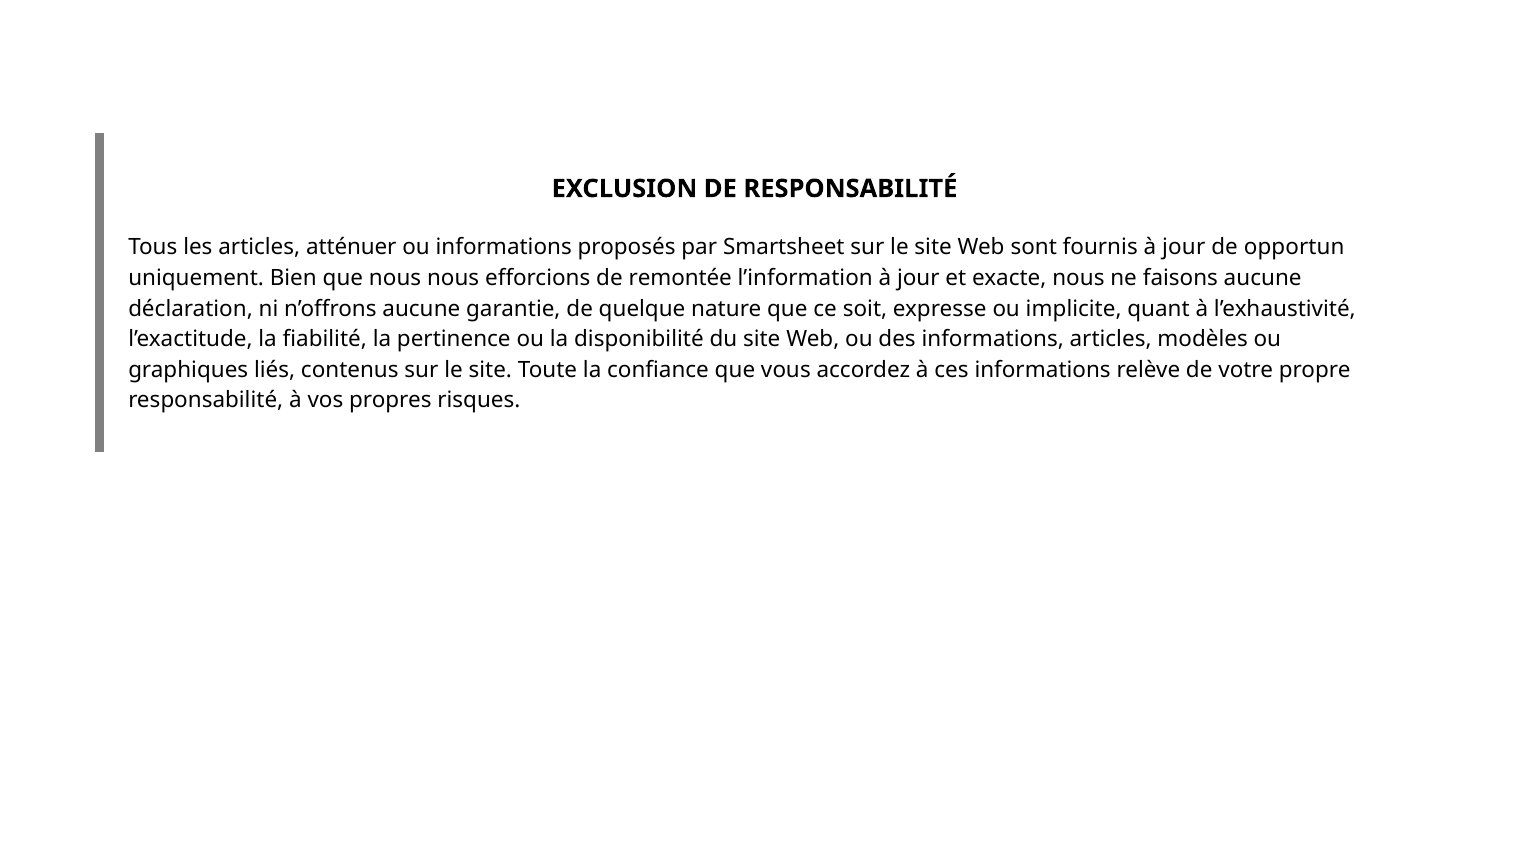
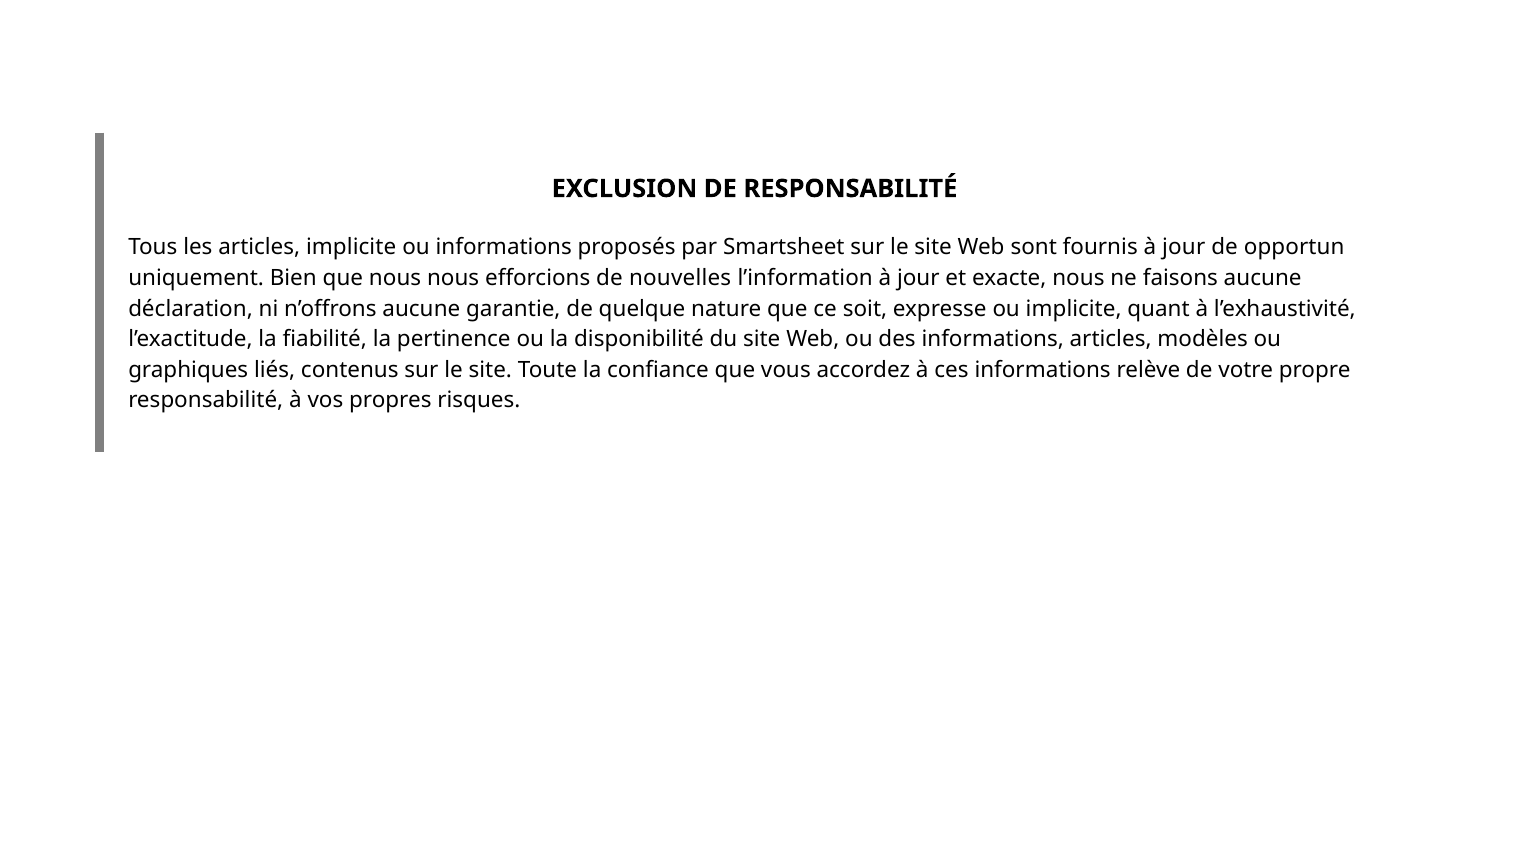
articles atténuer: atténuer -> implicite (351, 247)
remontée: remontée -> nouvelles (680, 278)
